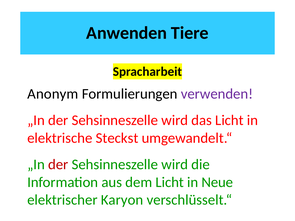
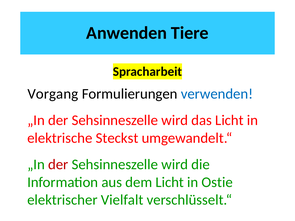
Anonym: Anonym -> Vorgang (53, 94)
verwenden colour: purple -> blue (217, 94)
Neue: Neue -> Ostie (217, 182)
Karyon: Karyon -> Vielfalt (122, 200)
